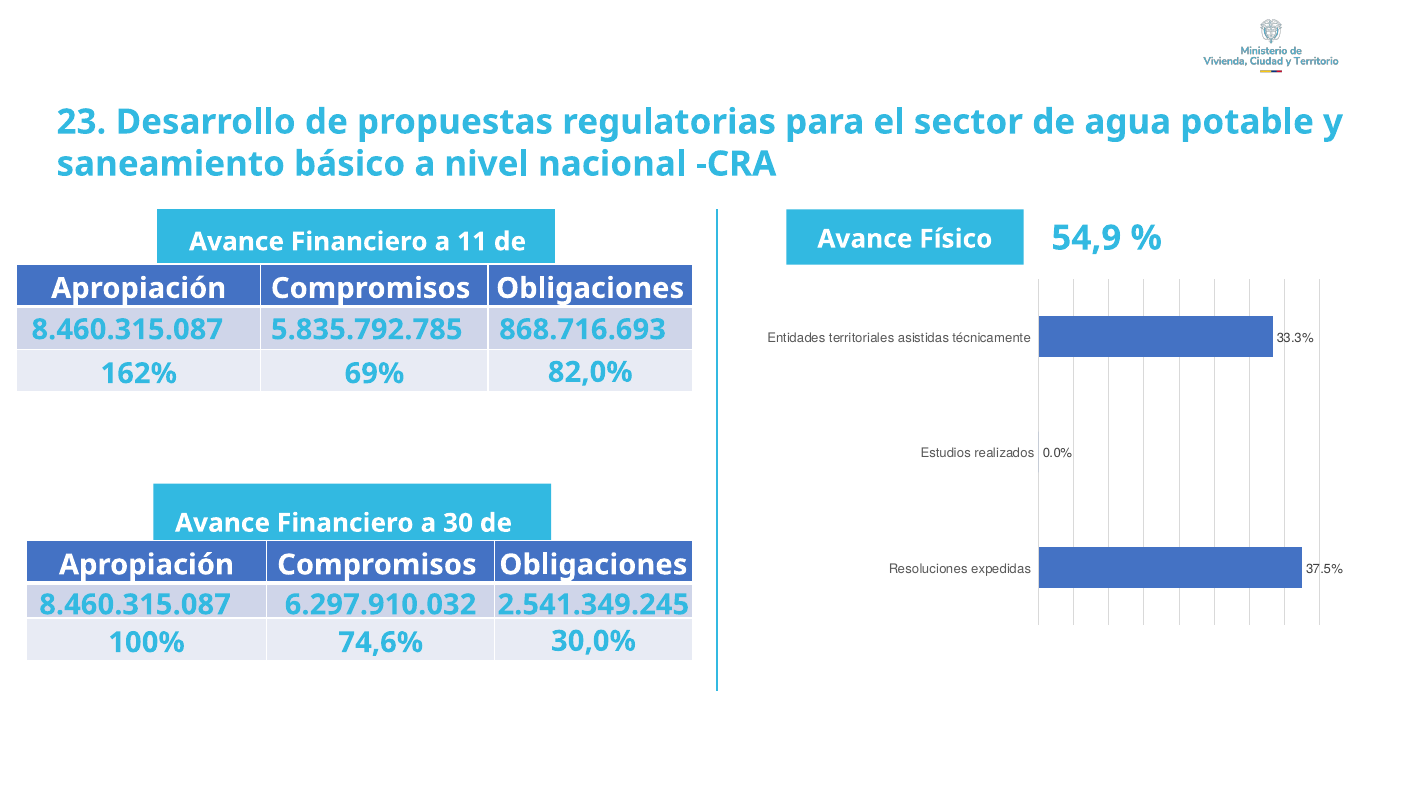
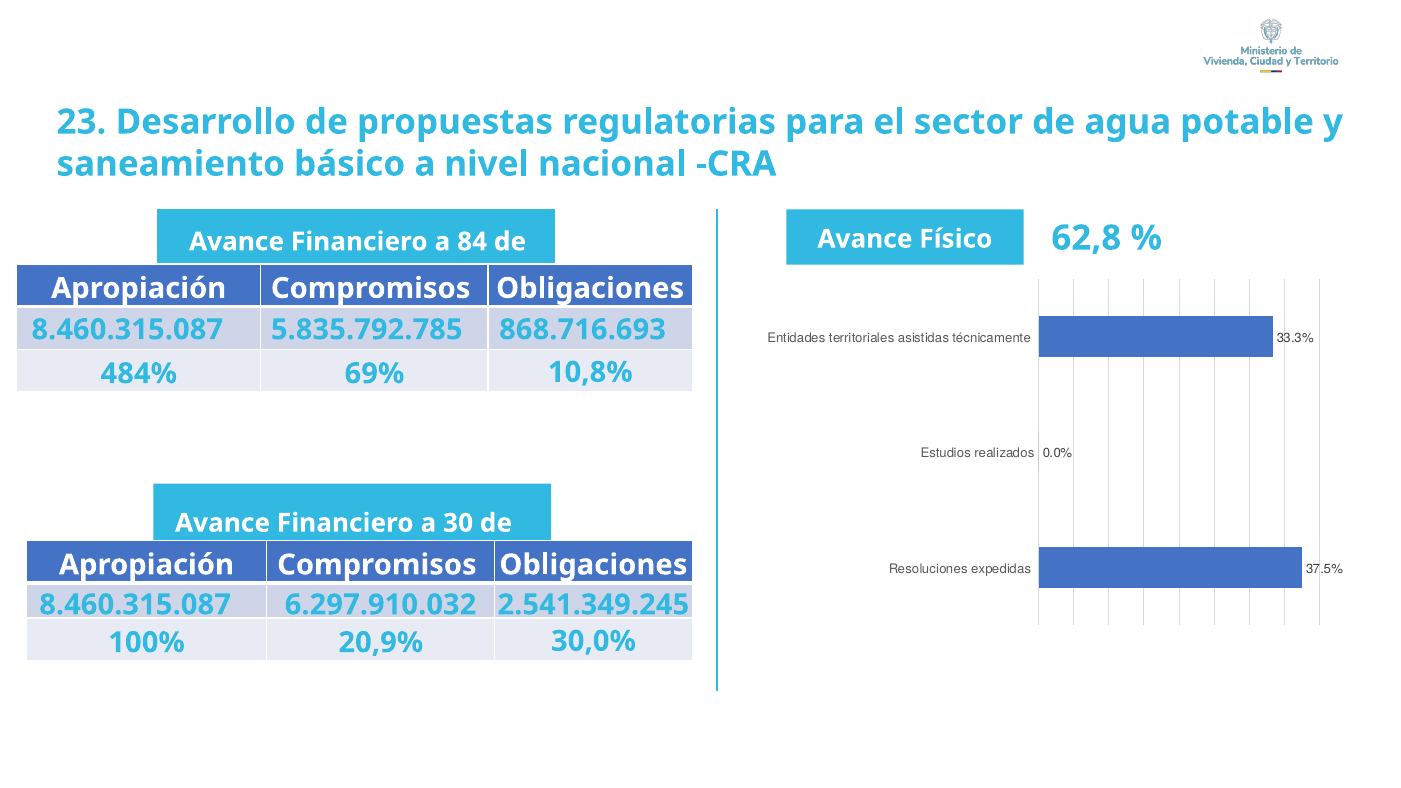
54,9: 54,9 -> 62,8 (1086, 238)
11: 11 -> 84 (472, 242)
162%: 162% -> 484% (139, 374)
82,0%: 82,0% -> 10,8% (590, 372)
74,6%: 74,6% -> 20,9% (381, 643)
